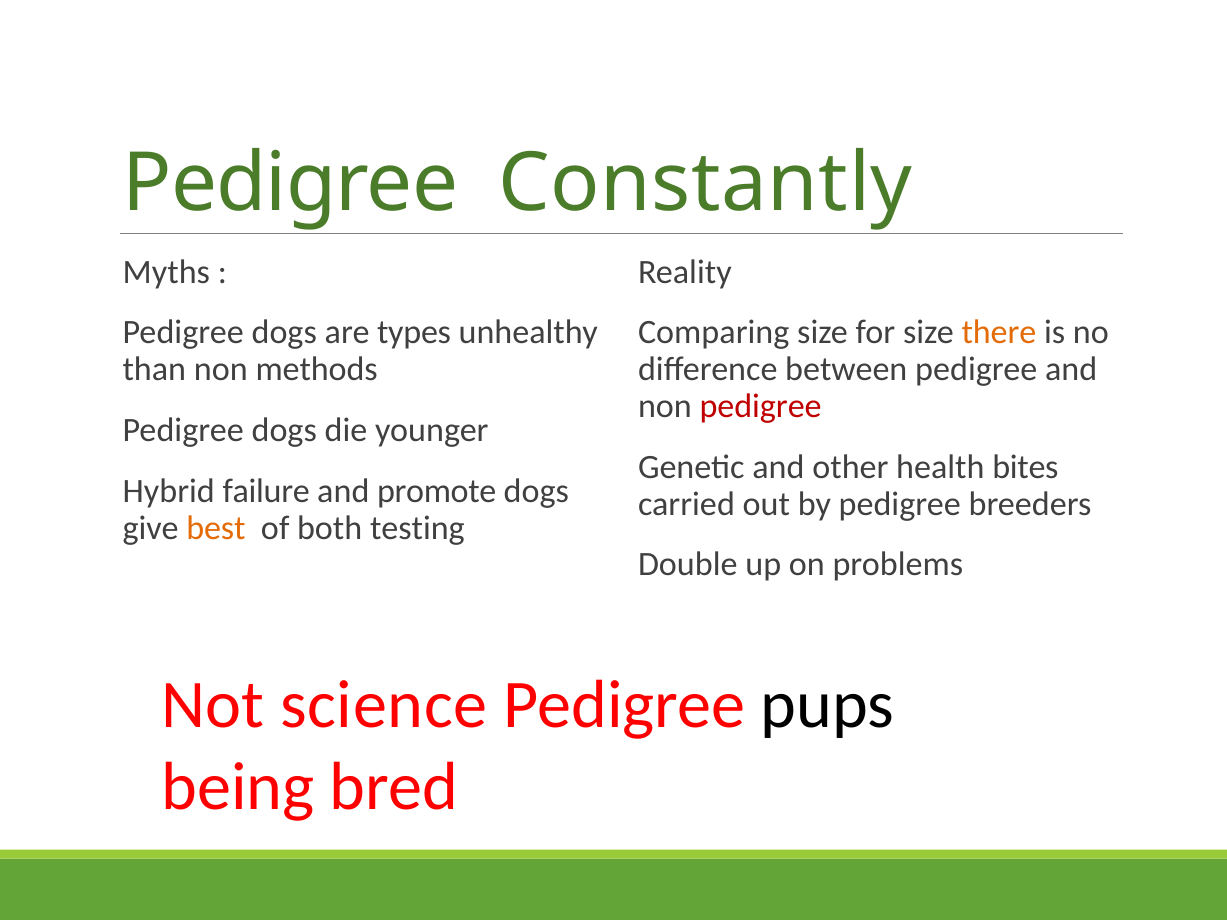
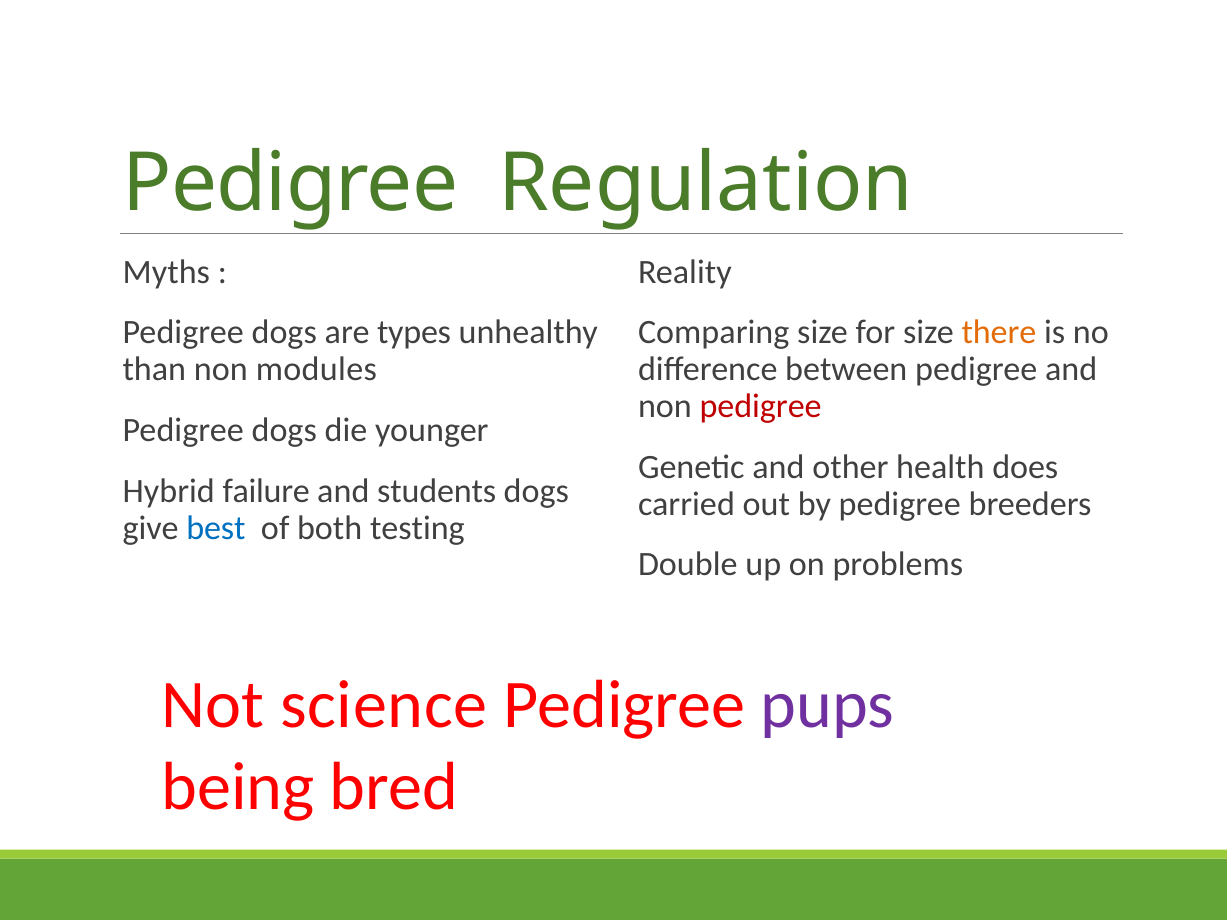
Constantly: Constantly -> Regulation (706, 183)
methods: methods -> modules (316, 370)
bites: bites -> does (1025, 467)
promote: promote -> students (437, 491)
best colour: orange -> blue (216, 528)
pups colour: black -> purple (828, 705)
